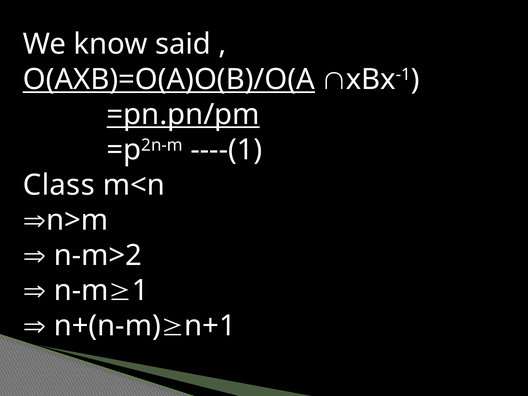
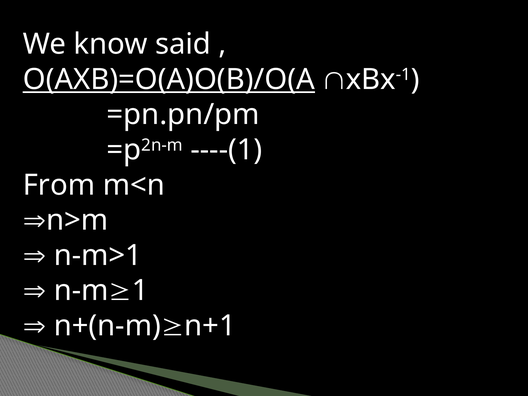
=pn.pn/pm underline: present -> none (183, 115)
Class: Class -> From (59, 185)
n-m>2: n-m>2 -> n-m>1 (98, 255)
